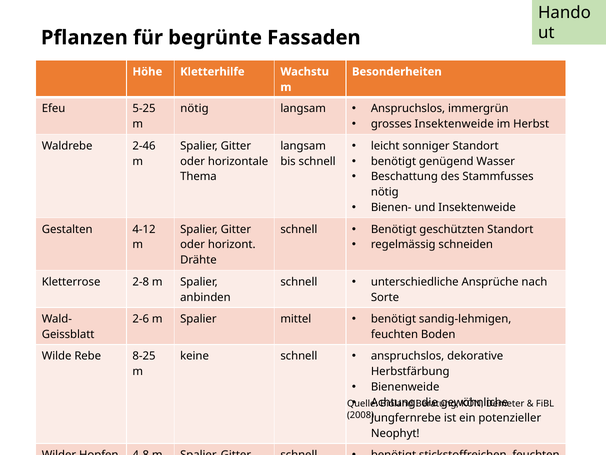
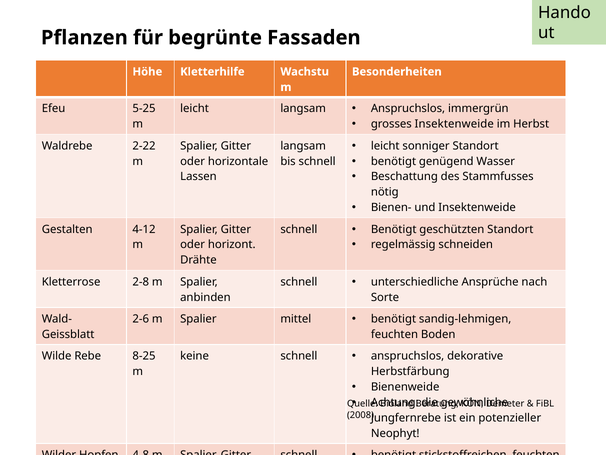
nötig: nötig -> leicht (195, 109)
2-46: 2-46 -> 2-22 (144, 146)
Thema: Thema -> Lassen (198, 177)
